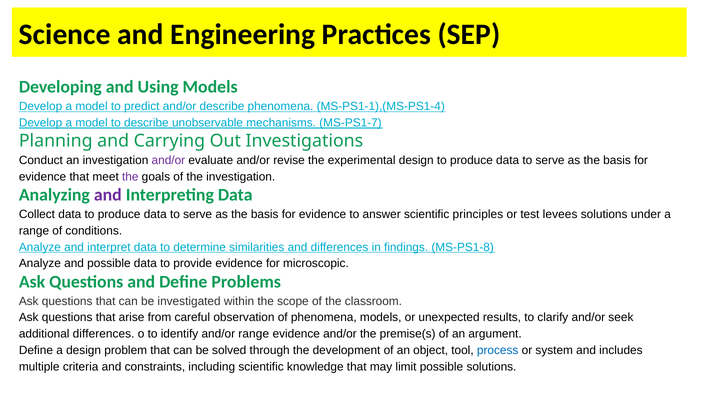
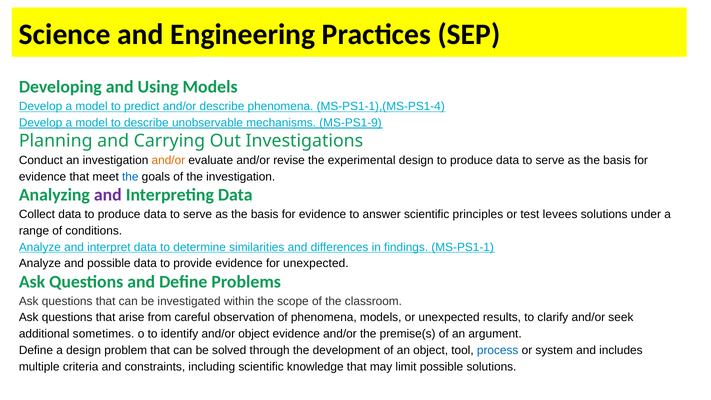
MS-PS1-7: MS-PS1-7 -> MS-PS1-9 (350, 123)
and/or colour: purple -> orange (168, 160)
the colour: purple -> blue (130, 177)
MS-PS1-8: MS-PS1-8 -> MS-PS1-1 (463, 247)
for microscopic: microscopic -> unexpected (316, 264)
additional differences: differences -> sometimes (104, 334)
and/or range: range -> object (254, 334)
